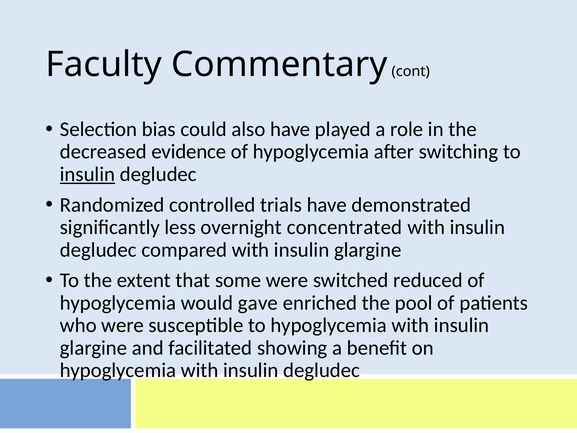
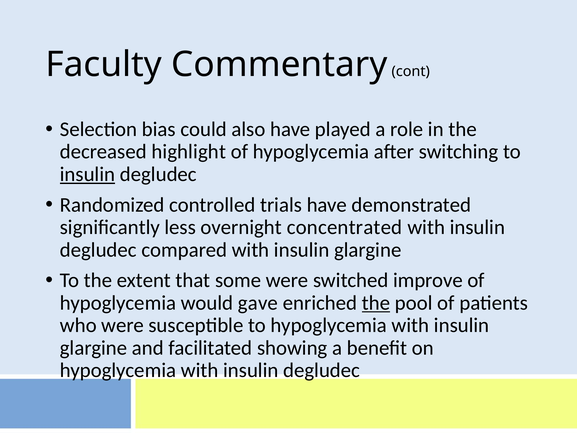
evidence: evidence -> highlight (189, 152)
reduced: reduced -> improve (428, 280)
the underline: none -> present (376, 303)
